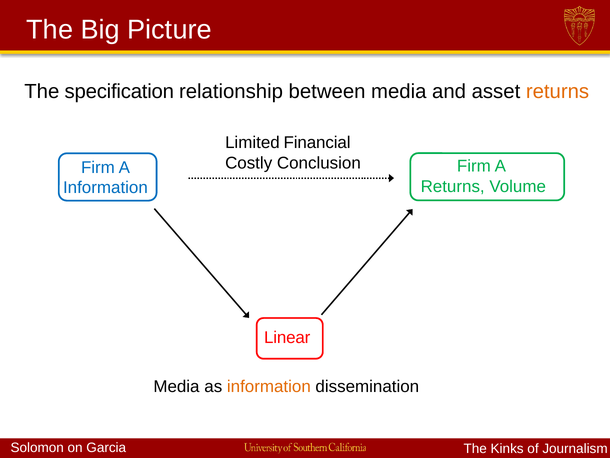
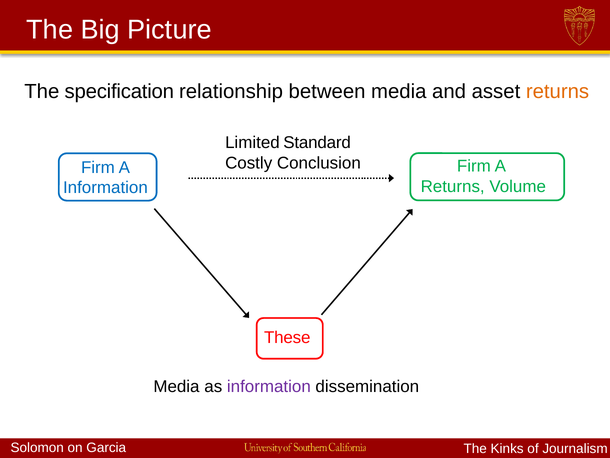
Financial: Financial -> Standard (317, 143)
Linear: Linear -> These (287, 337)
information colour: orange -> purple (269, 386)
